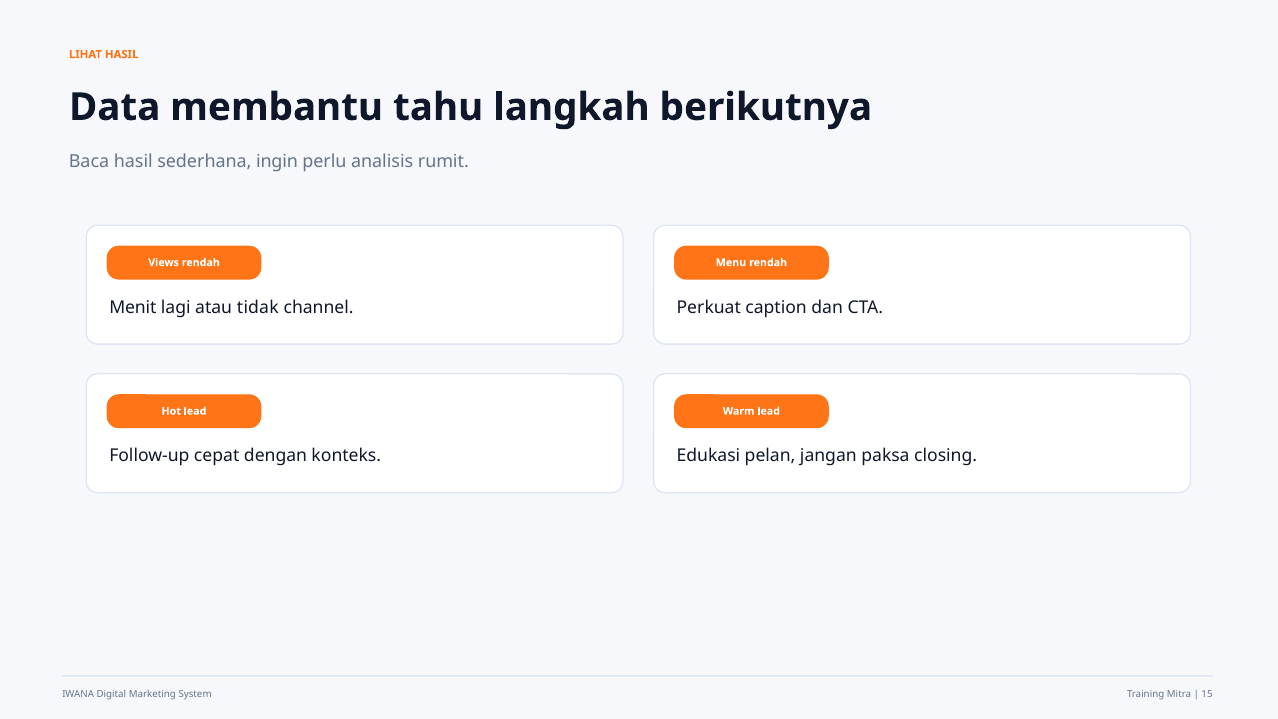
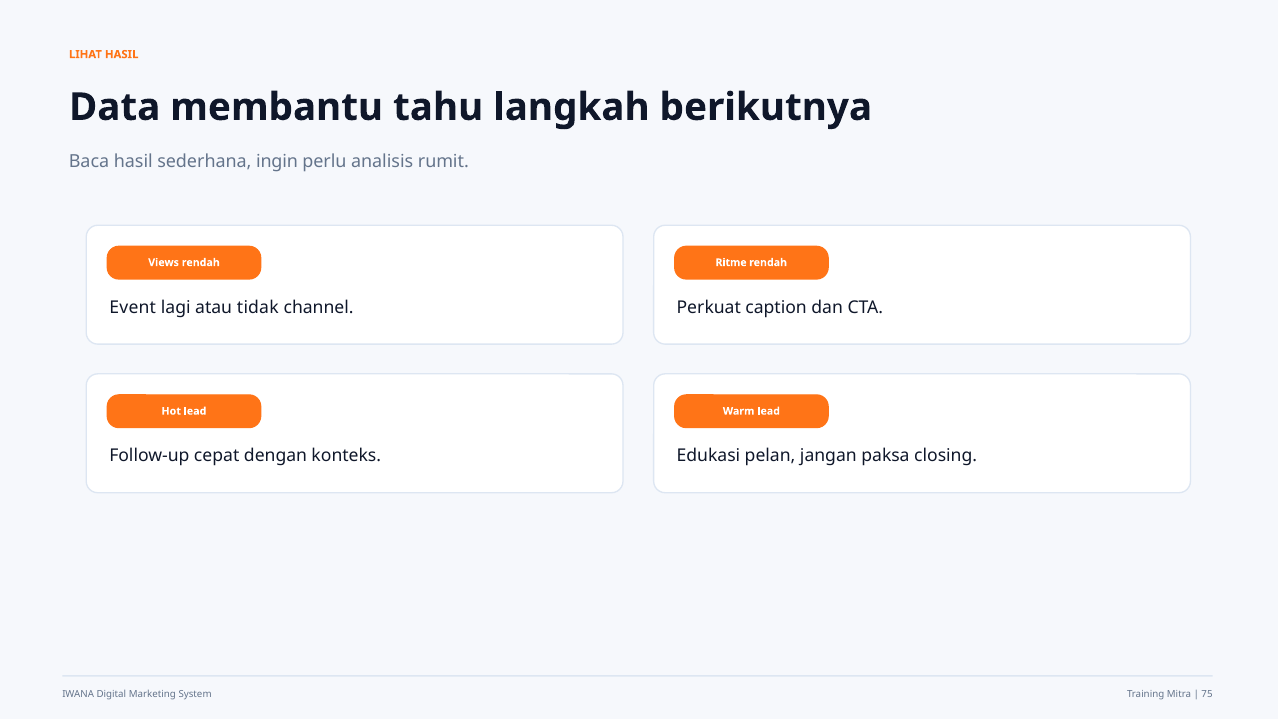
Menu: Menu -> Ritme (731, 262)
Menit: Menit -> Event (133, 307)
15: 15 -> 75 (1207, 694)
